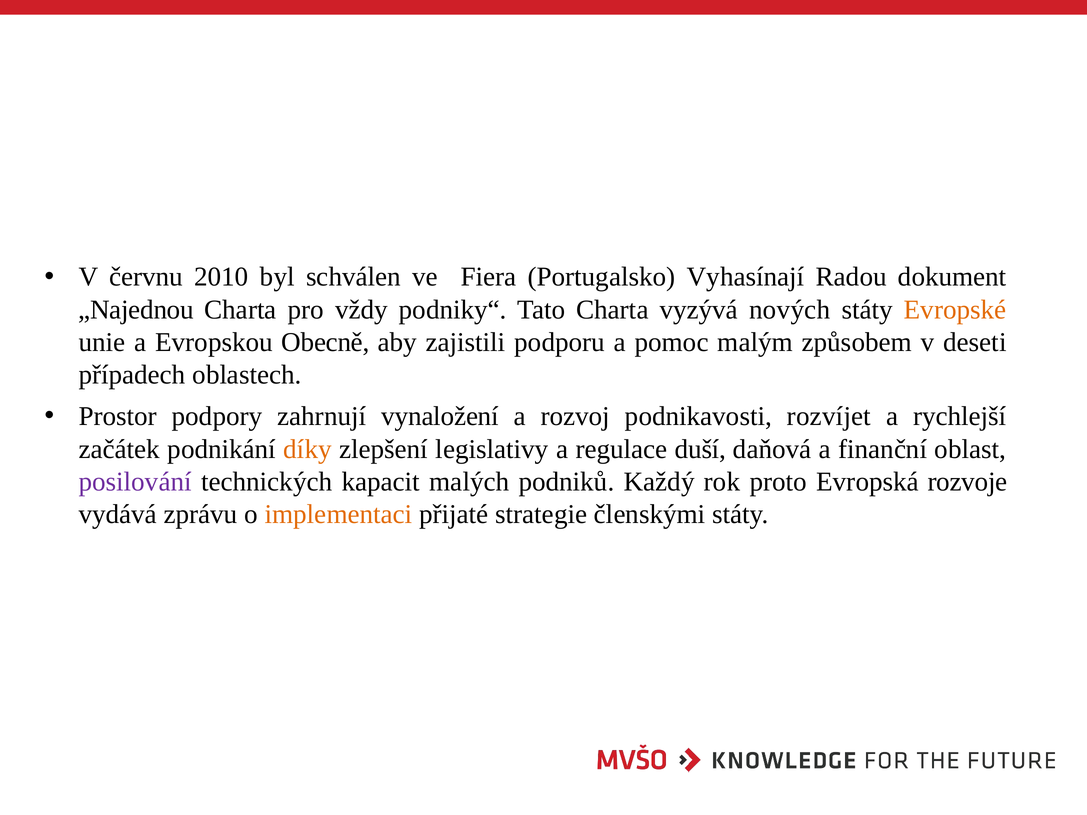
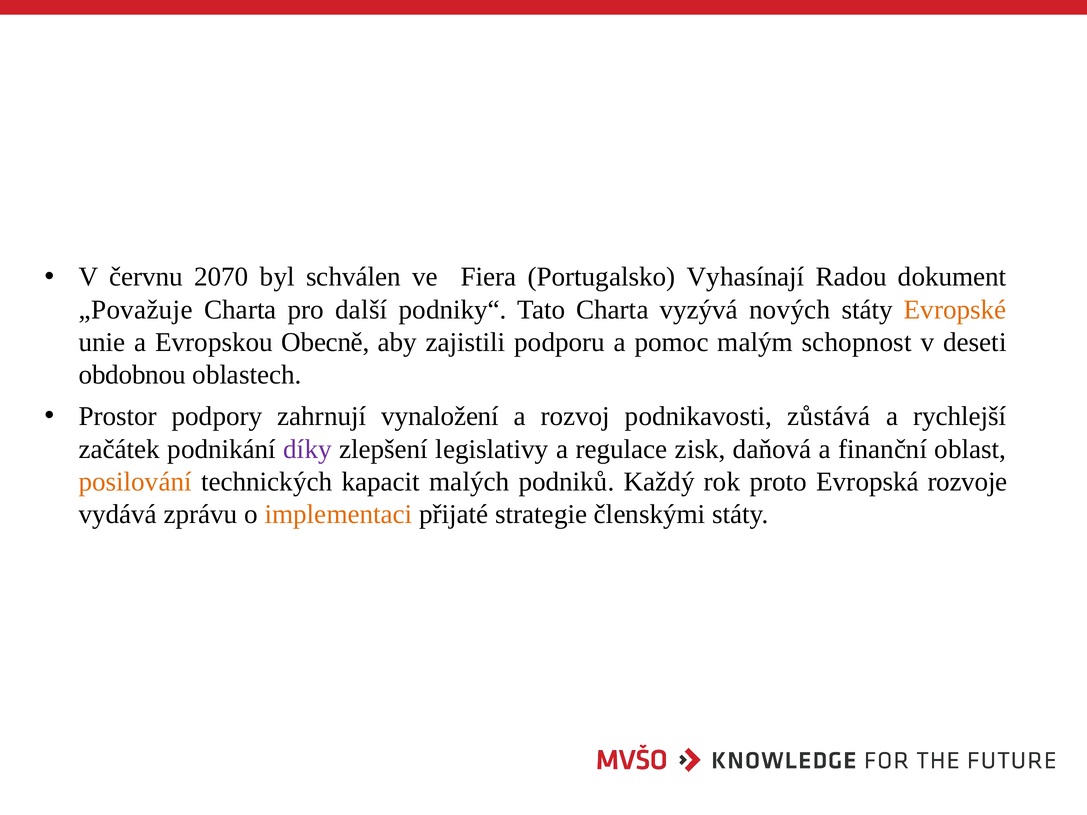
2010: 2010 -> 2070 (221, 277)
„Najednou: „Najednou -> „Považuje (136, 310)
vždy: vždy -> další (361, 310)
způsobem: způsobem -> schopnost (857, 342)
případech: případech -> obdobnou (132, 375)
rozvíjet: rozvíjet -> zůstává (829, 417)
díky colour: orange -> purple (308, 449)
duší: duší -> zisk (700, 449)
posilování colour: purple -> orange (135, 482)
